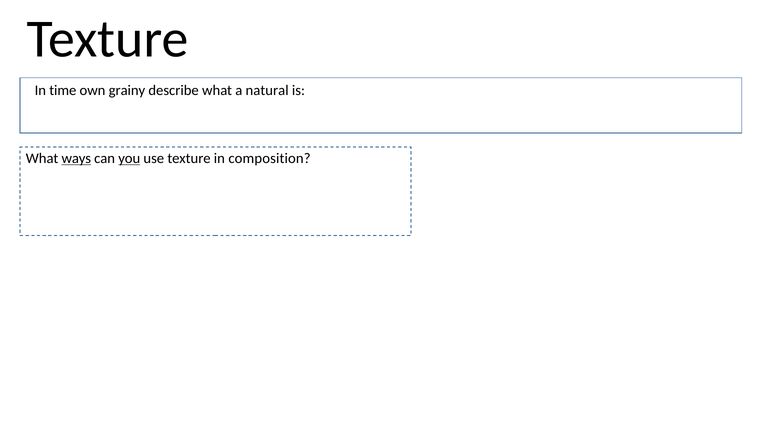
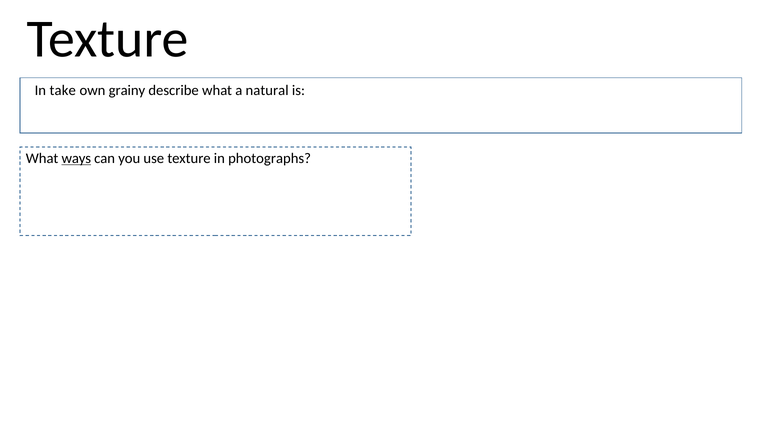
time: time -> take (63, 90)
you underline: present -> none (129, 158)
composition: composition -> photographs (270, 158)
